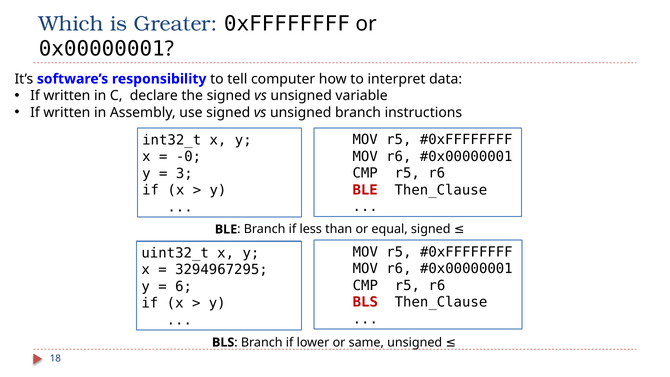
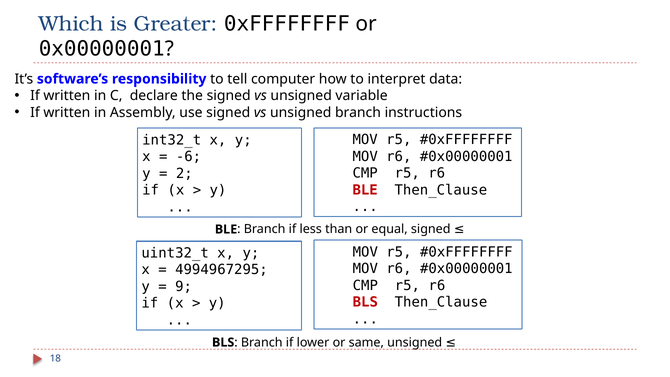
-0: -0 -> -6 (189, 157)
3: 3 -> 2 (184, 173)
3294967295: 3294967295 -> 4994967295 (221, 270)
6: 6 -> 9 (184, 287)
